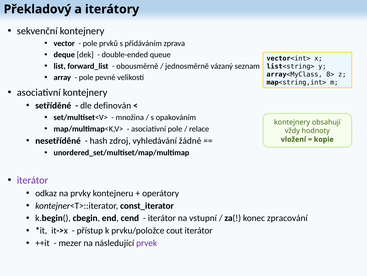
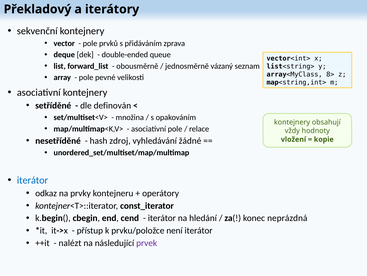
iterátor colour: purple -> blue (32, 180)
vstupní: vstupní -> hledání (203, 218)
zpracování: zpracování -> neprázdná (287, 218)
cout: cout -> není (174, 230)
mezer: mezer -> nalézt (70, 243)
